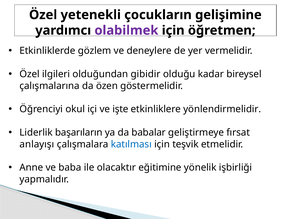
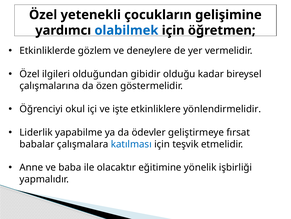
olabilmek colour: purple -> blue (126, 30)
başarıların: başarıların -> yapabilme (79, 132)
babalar: babalar -> ödevler (149, 132)
anlayışı: anlayışı -> babalar (37, 144)
